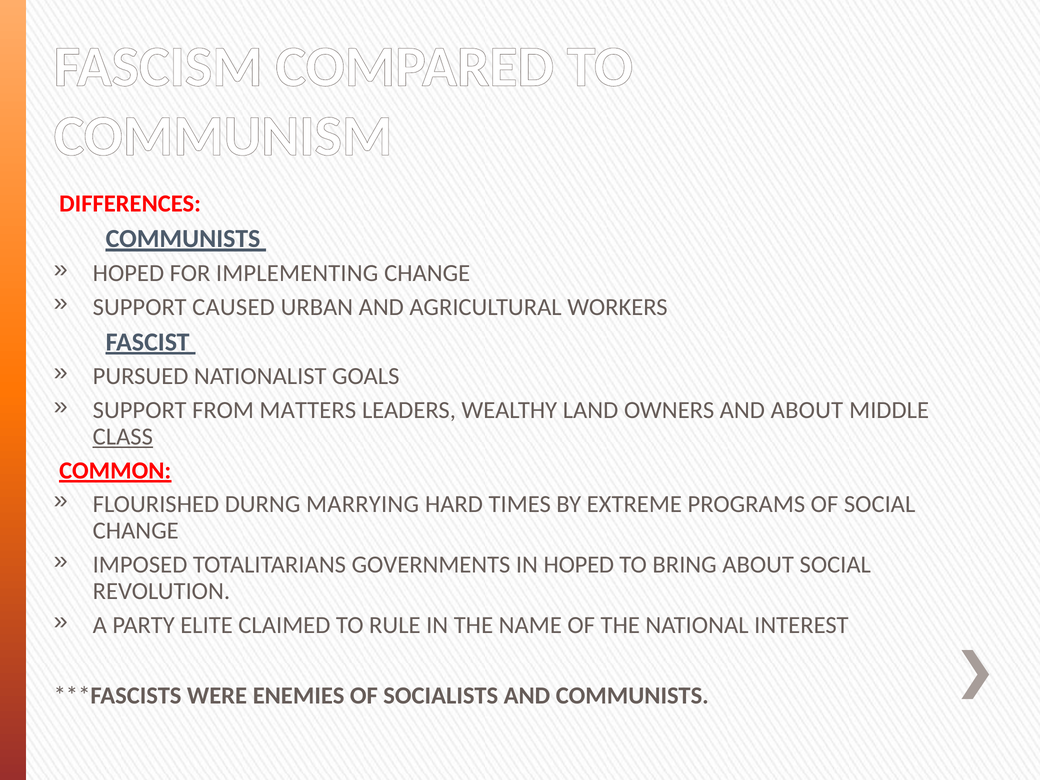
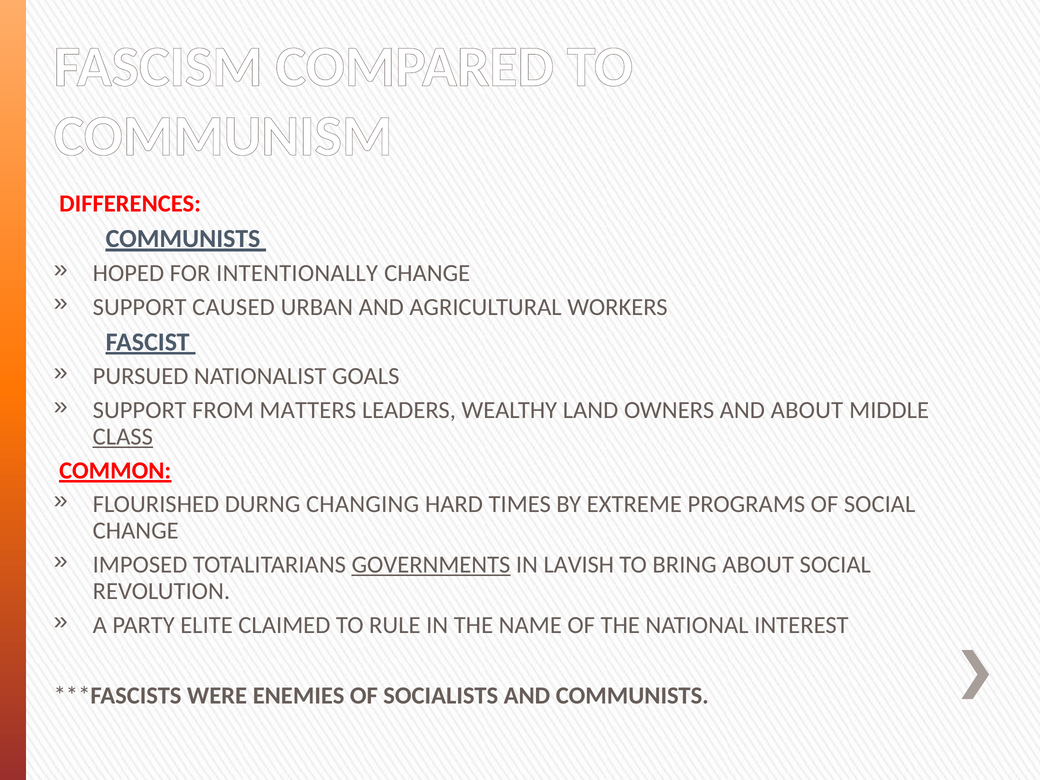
IMPLEMENTING: IMPLEMENTING -> INTENTIONALLY (297, 273)
MARRYING: MARRYING -> CHANGING (363, 504)
GOVERNMENTS underline: none -> present (431, 565)
IN HOPED: HOPED -> LAVISH (579, 565)
